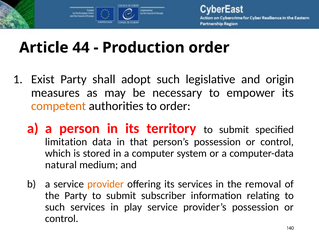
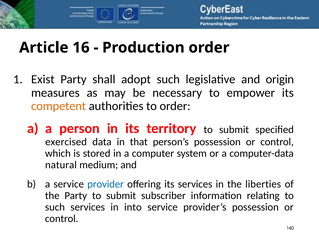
44: 44 -> 16 (81, 48)
limitation: limitation -> exercised (66, 142)
provider colour: orange -> blue (106, 184)
removal: removal -> liberties (263, 184)
play: play -> into (133, 207)
